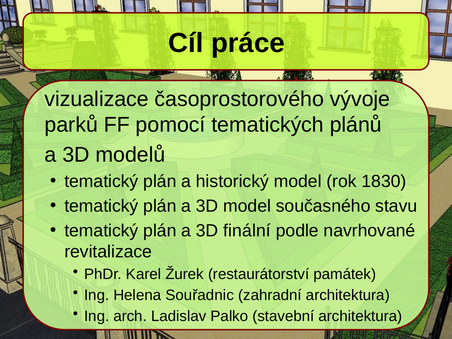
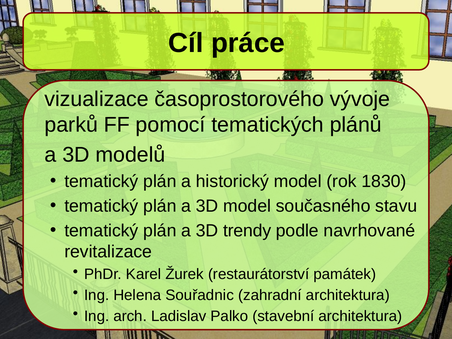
finální: finální -> trendy (247, 231)
